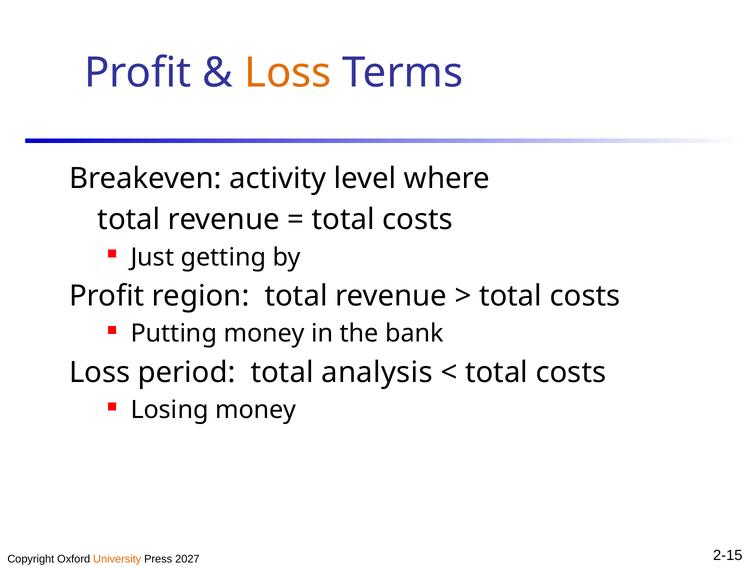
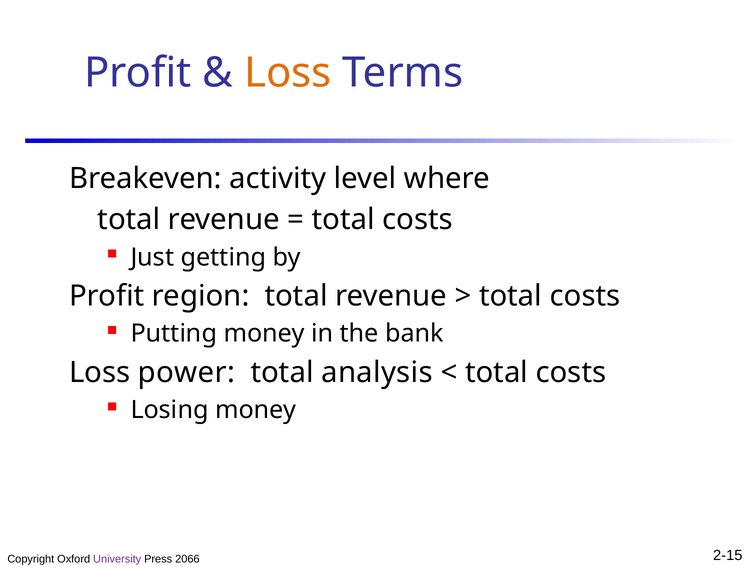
period: period -> power (187, 373)
University colour: orange -> purple (117, 559)
2027: 2027 -> 2066 (187, 559)
